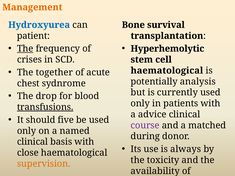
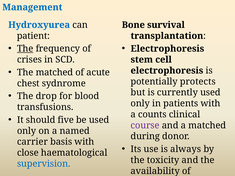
Management colour: orange -> blue (32, 7)
Hyperhemolytic: Hyperhemolytic -> Electrophoresis (167, 49)
The together: together -> matched (54, 72)
haematological: haematological -> electrophoresis (167, 71)
analysis: analysis -> protects (198, 82)
transfusions underline: present -> none (45, 107)
advice: advice -> counts (152, 115)
clinical: clinical -> carrier (32, 142)
supervision colour: orange -> blue (44, 164)
